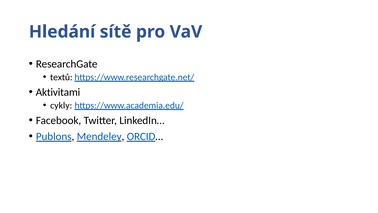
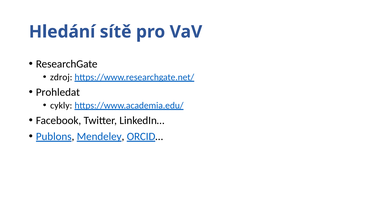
textů: textů -> zdroj (61, 77)
Aktivitami: Aktivitami -> Prohledat (58, 92)
